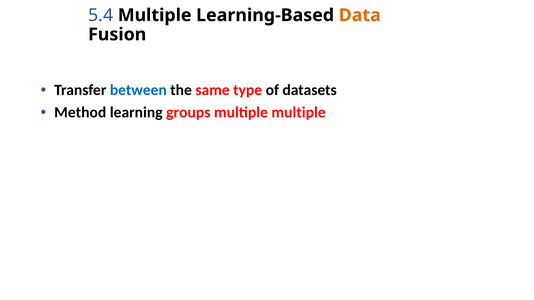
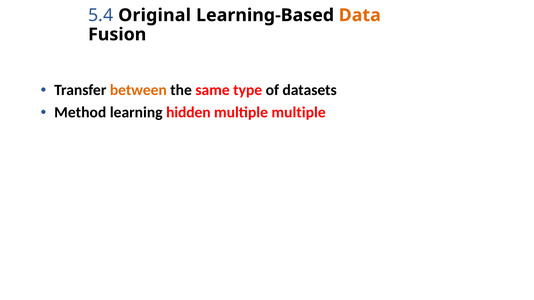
5.4 Multiple: Multiple -> Original (155, 15)
between colour: blue -> orange (138, 90)
groups: groups -> hidden (188, 113)
